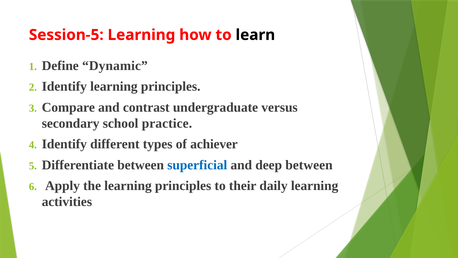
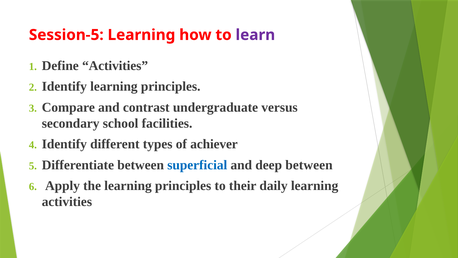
learn colour: black -> purple (255, 35)
Define Dynamic: Dynamic -> Activities (115, 66)
practice: practice -> facilities (167, 123)
